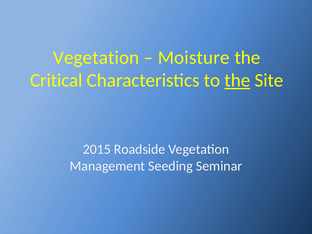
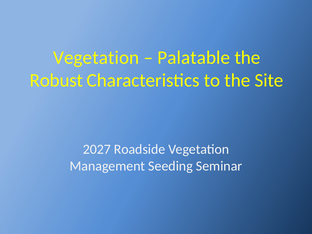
Moisture: Moisture -> Palatable (194, 58)
Critical: Critical -> Robust (56, 80)
the underline: present -> none (237, 80)
2015: 2015 -> 2027 (97, 149)
